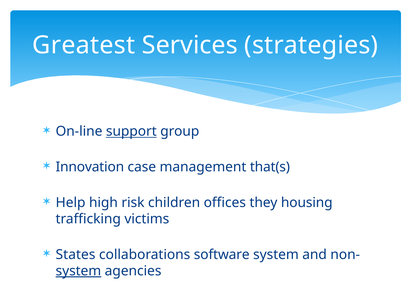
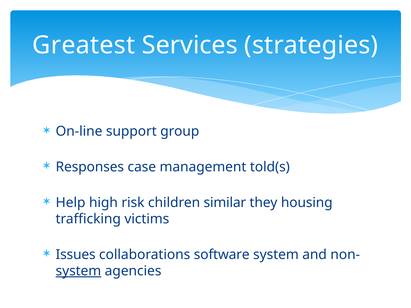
support underline: present -> none (131, 131)
Innovation: Innovation -> Responses (90, 167)
that(s: that(s -> told(s (270, 167)
offices: offices -> similar (225, 203)
States: States -> Issues (76, 255)
